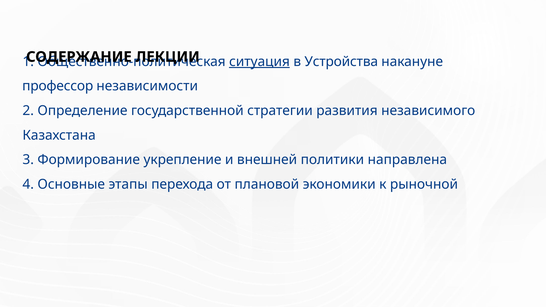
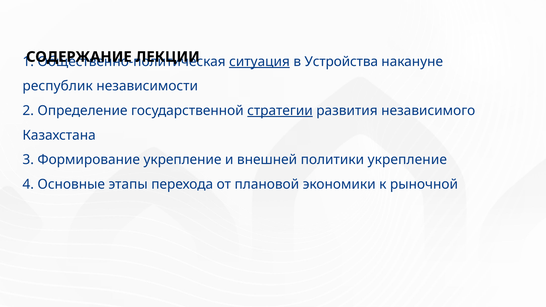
профессор: профессор -> республик (58, 86)
стратегии underline: none -> present (280, 111)
политики направлена: направлена -> укрепление (407, 160)
